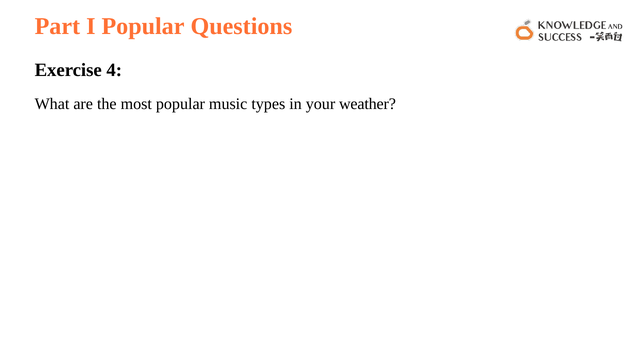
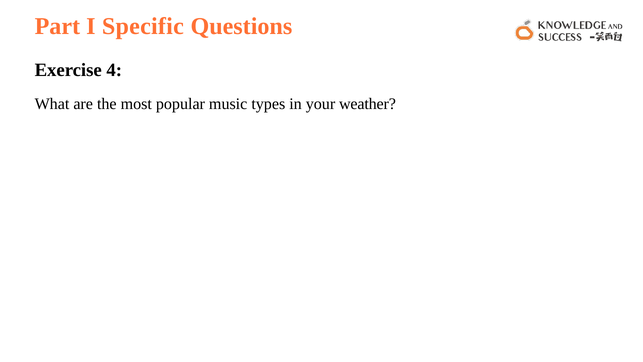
I Popular: Popular -> Specific (143, 26)
